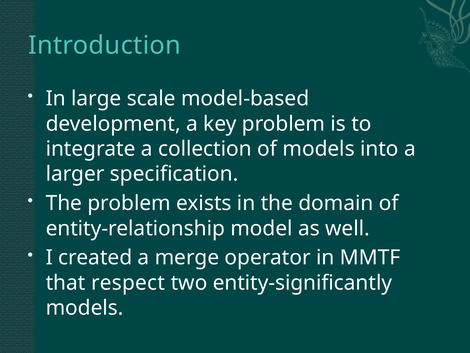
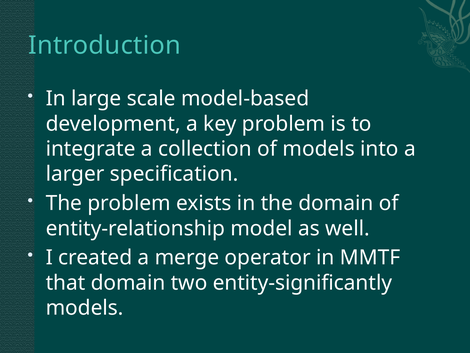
that respect: respect -> domain (128, 282)
